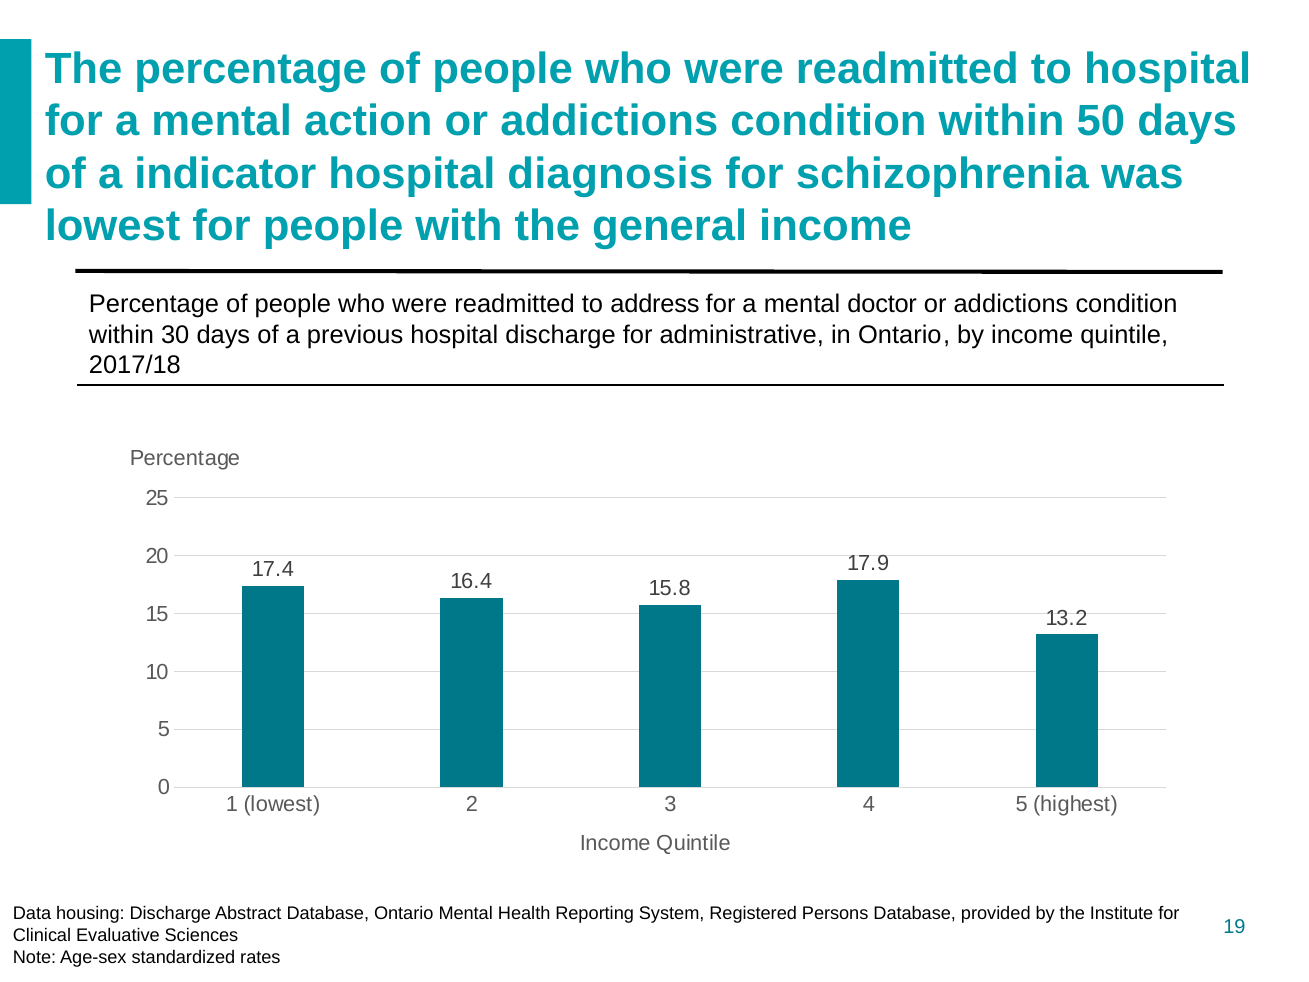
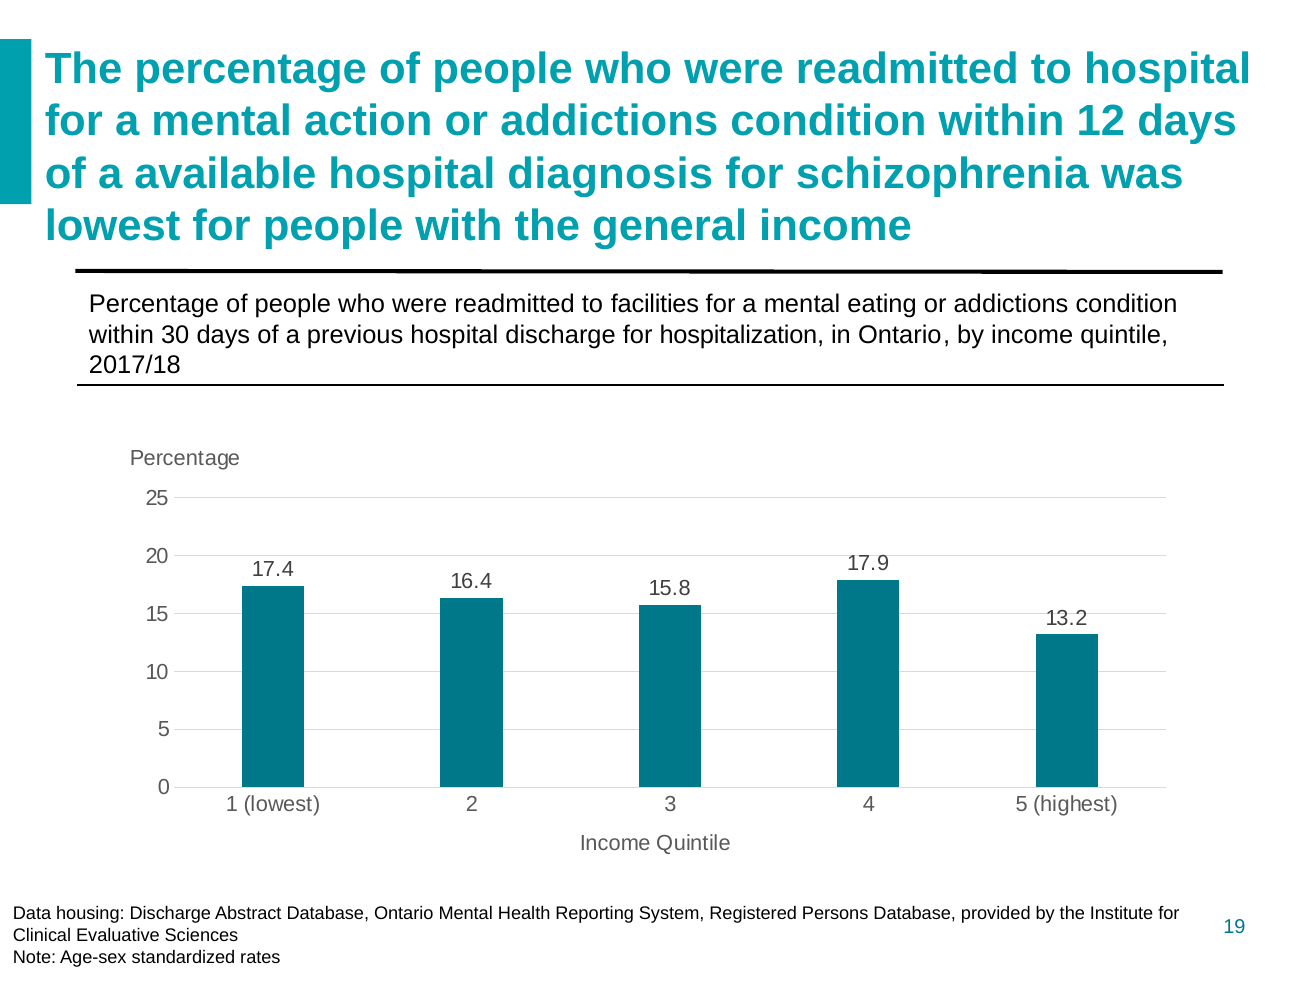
50: 50 -> 12 (1101, 121)
indicator: indicator -> available (225, 174)
address: address -> facilities (655, 304)
doctor: doctor -> eating (882, 304)
administrative: administrative -> hospitalization (742, 335)
